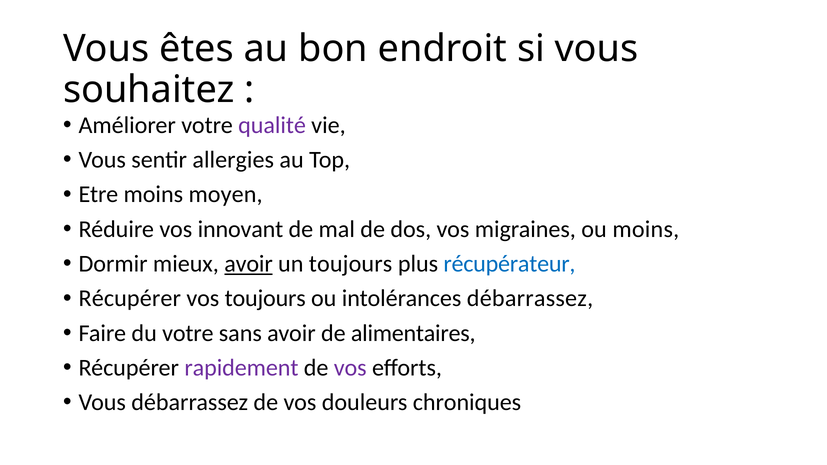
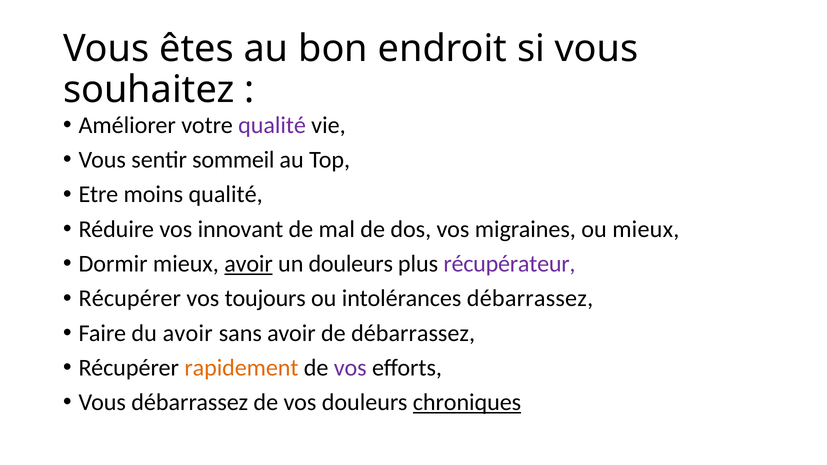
allergies: allergies -> sommeil (233, 160)
moins moyen: moyen -> qualité (226, 195)
ou moins: moins -> mieux (646, 229)
un toujours: toujours -> douleurs (351, 264)
récupérateur colour: blue -> purple (509, 264)
du votre: votre -> avoir (188, 333)
de alimentaires: alimentaires -> débarrassez (413, 333)
rapidement colour: purple -> orange (241, 368)
chroniques underline: none -> present (467, 403)
